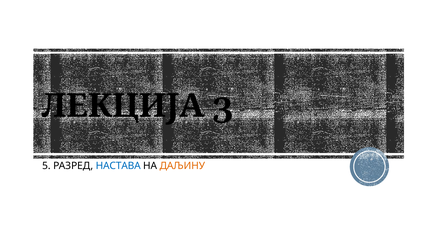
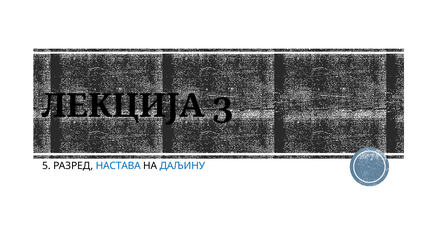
ДАЉИНУ colour: orange -> blue (182, 166)
